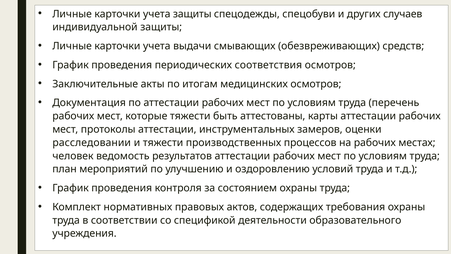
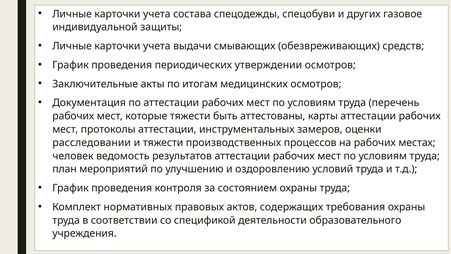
учета защиты: защиты -> состава (192, 14)
случаев: случаев -> газовое (403, 14)
соответствия: соответствия -> утверждении (268, 65)
